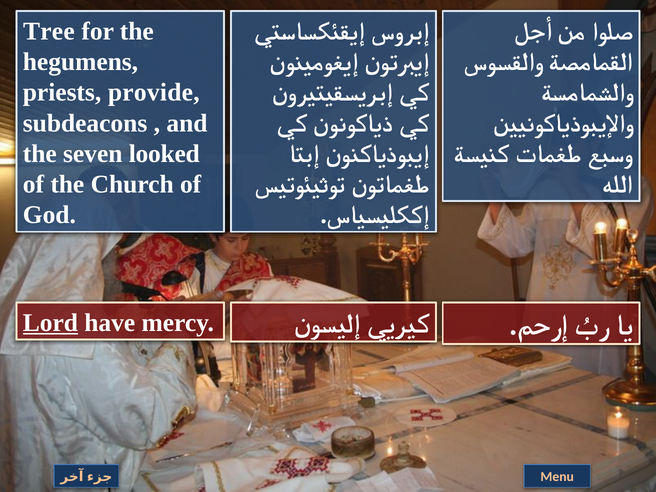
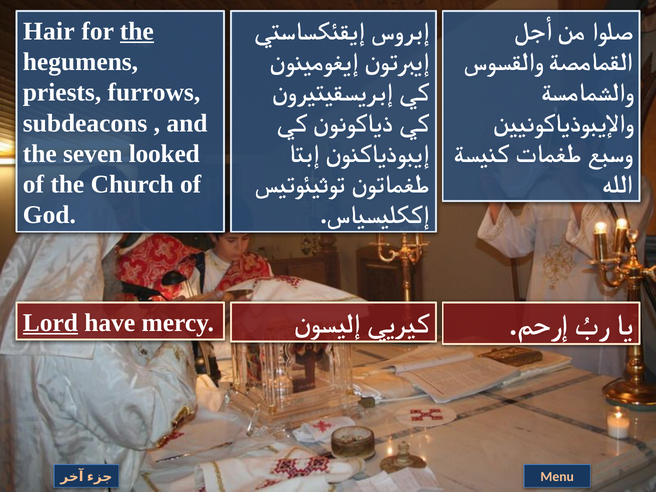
Tree: Tree -> Hair (49, 31)
the underline: none -> present (137, 31)
provide: provide -> furrows (154, 92)
